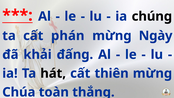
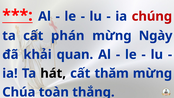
chúng colour: black -> red (152, 16)
đấng: đấng -> quan (75, 54)
thiên: thiên -> thăm (112, 73)
